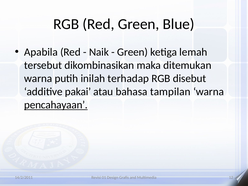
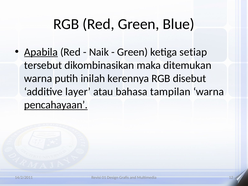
Apabila underline: none -> present (41, 52)
lemah: lemah -> setiap (193, 52)
terhadap: terhadap -> kerennya (128, 78)
pakai: pakai -> layer (78, 92)
